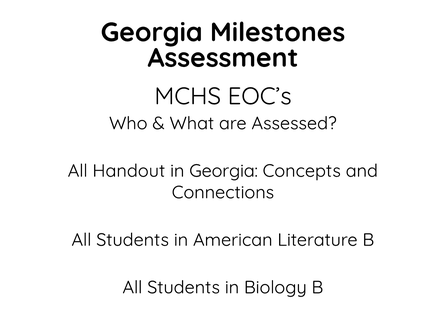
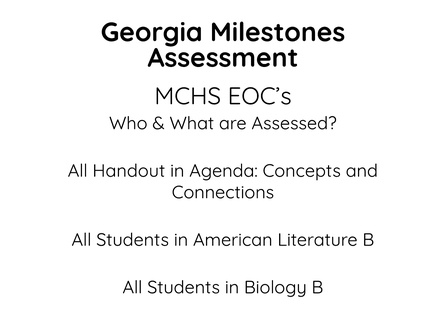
in Georgia: Georgia -> Agenda (223, 171)
